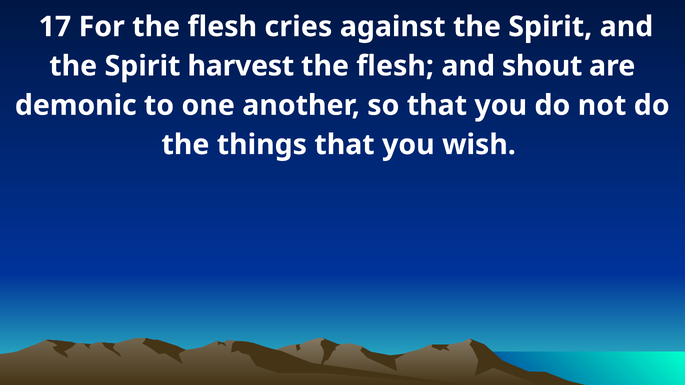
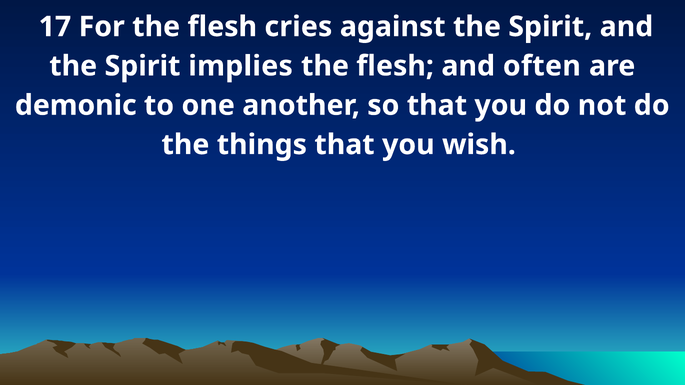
harvest: harvest -> implies (241, 66)
shout: shout -> often (542, 66)
